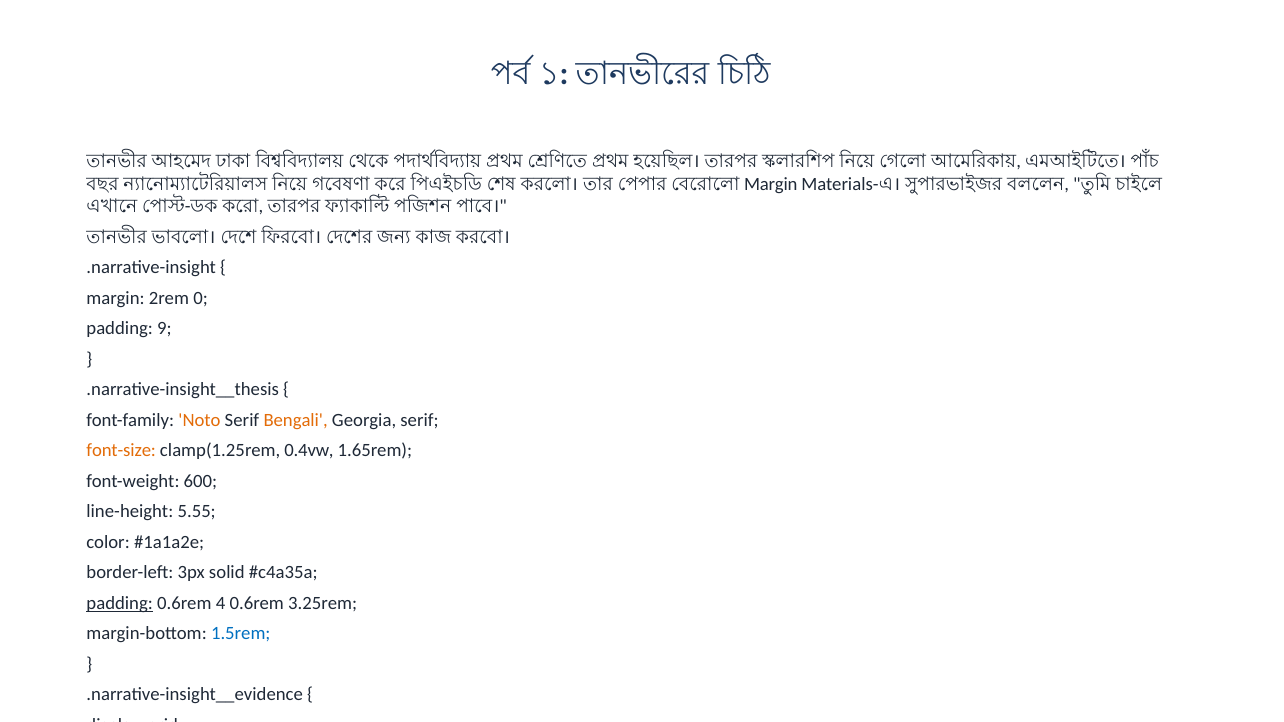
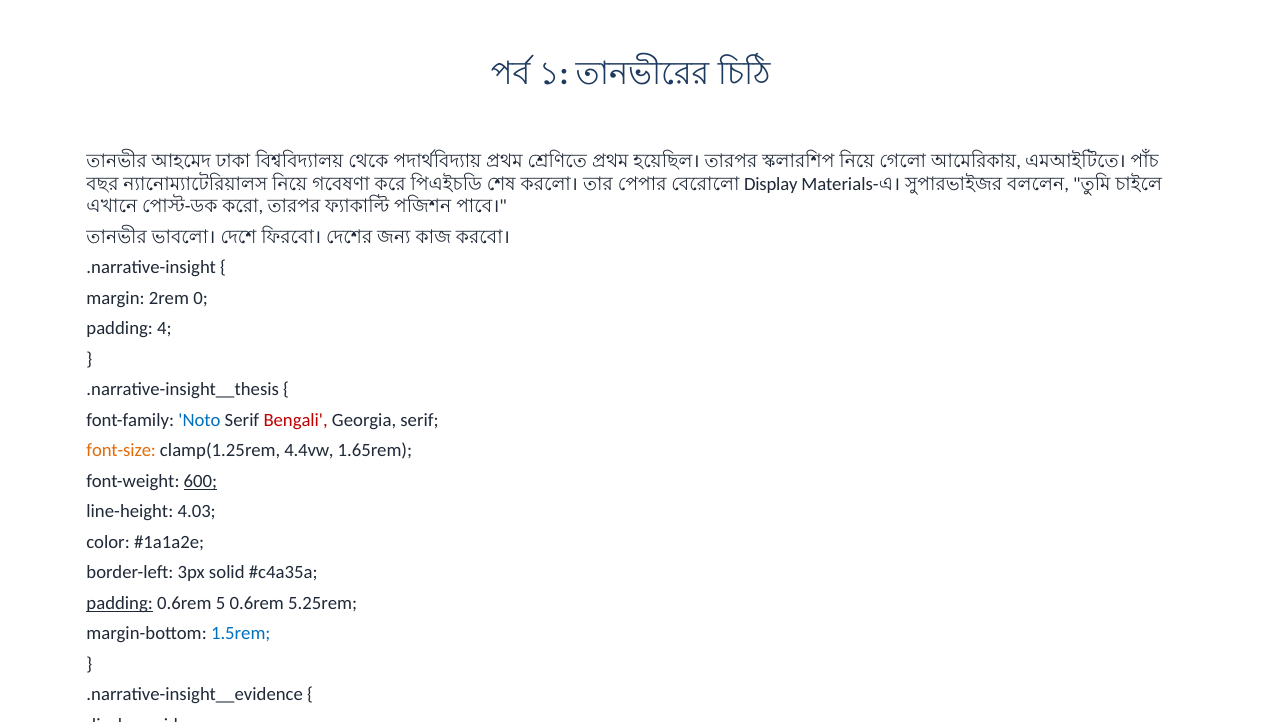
Margin: Margin -> Display (771, 184)
9: 9 -> 4 (164, 329)
Noto colour: orange -> blue (199, 420)
Bengali colour: orange -> red (296, 420)
0.4vw: 0.4vw -> 4.4vw (309, 451)
600 underline: none -> present (200, 481)
5.55: 5.55 -> 4.03 (197, 512)
4: 4 -> 5 (221, 603)
3.25rem: 3.25rem -> 5.25rem (323, 603)
